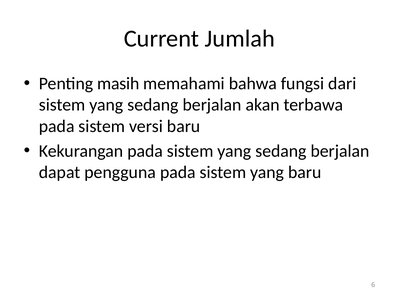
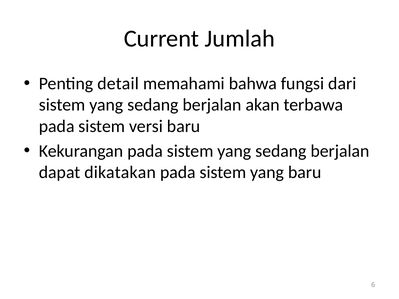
masih: masih -> detail (118, 84)
pengguna: pengguna -> dikatakan (120, 172)
